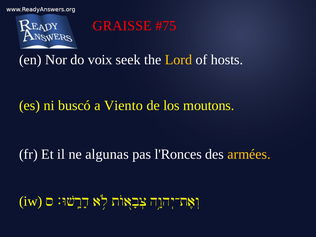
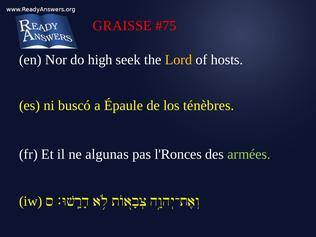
voix: voix -> high (100, 60)
Viento: Viento -> Épaule (124, 105)
moutons: moutons -> ténèbres (209, 105)
armées colour: yellow -> light green (249, 154)
